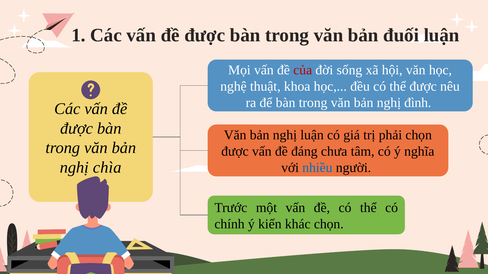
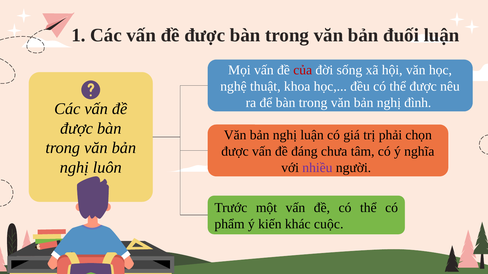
chìa: chìa -> luôn (107, 168)
nhiều colour: blue -> purple (317, 168)
chính: chính -> phẩm (230, 224)
khác chọn: chọn -> cuộc (329, 224)
